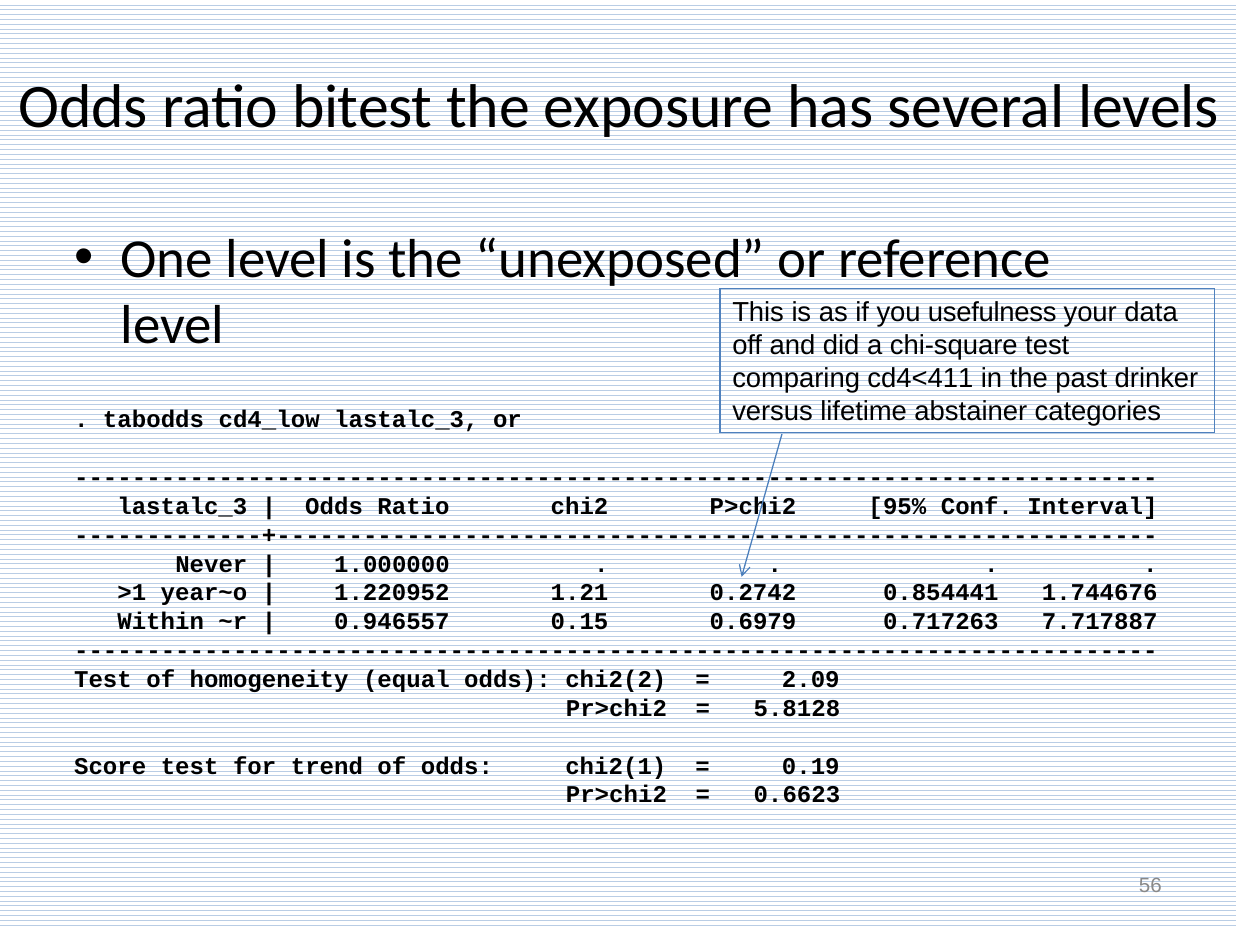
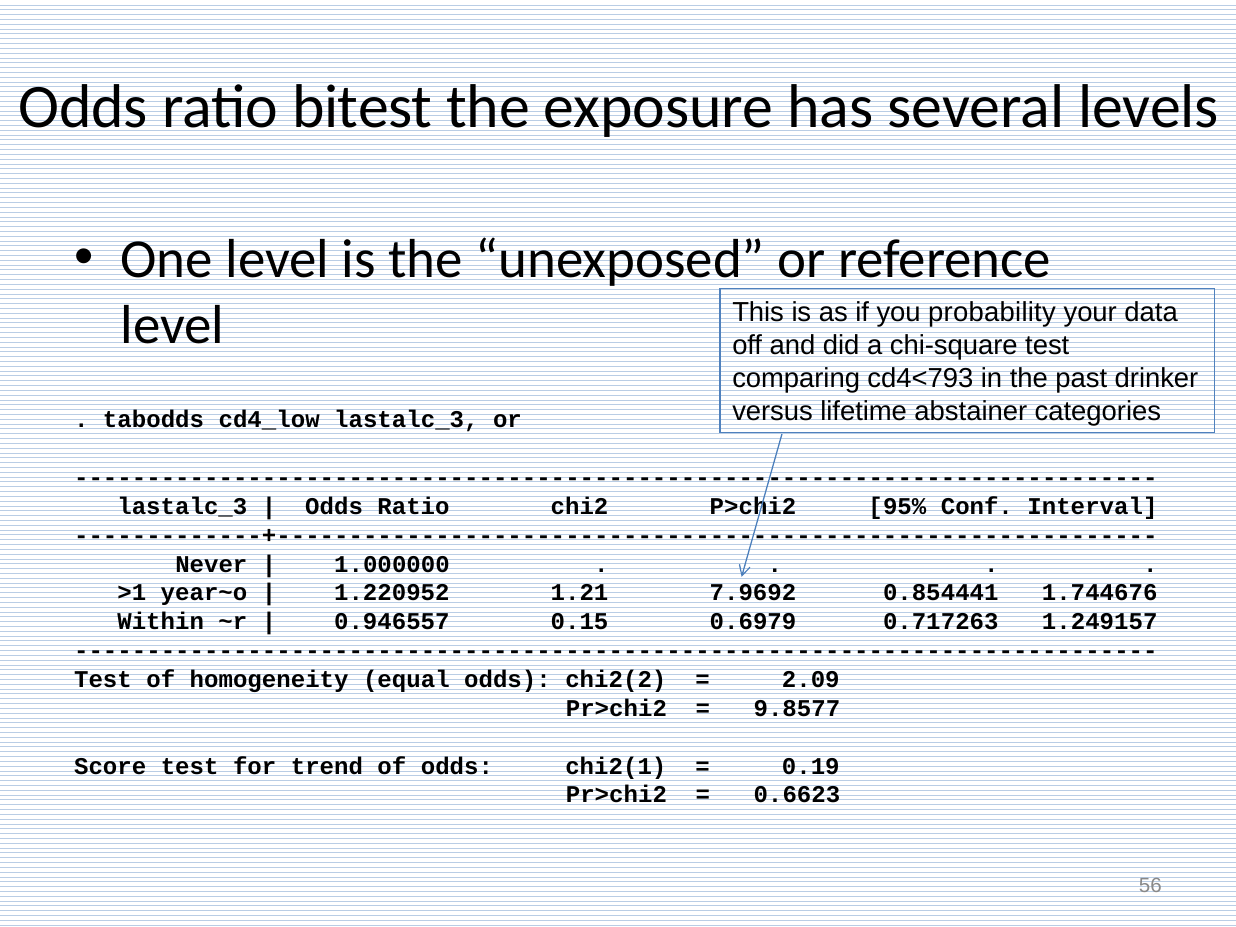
usefulness: usefulness -> probability (992, 313)
cd4<411: cd4<411 -> cd4<793 (920, 379)
0.2742: 0.2742 -> 7.9692 (753, 593)
7.717887: 7.717887 -> 1.249157 (1100, 622)
5.8128: 5.8128 -> 9.8577 (797, 708)
